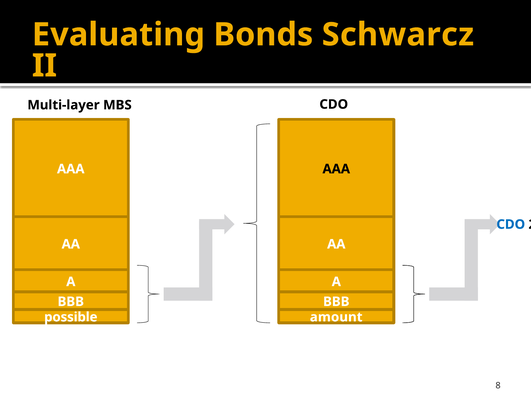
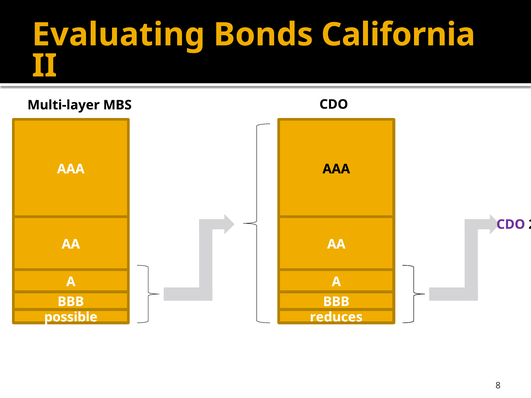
Schwarcz: Schwarcz -> California (398, 35)
CDO colour: blue -> purple (511, 225)
amount: amount -> reduces (336, 317)
